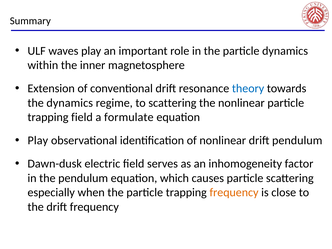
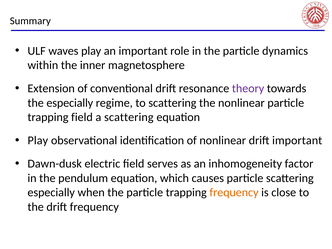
theory colour: blue -> purple (248, 89)
the dynamics: dynamics -> especially (70, 103)
a formulate: formulate -> scattering (129, 117)
drift pendulum: pendulum -> important (297, 141)
